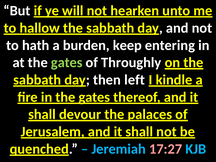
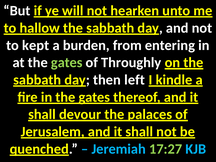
hath: hath -> kept (36, 45)
keep: keep -> from (127, 45)
17:27 colour: pink -> light green (166, 149)
